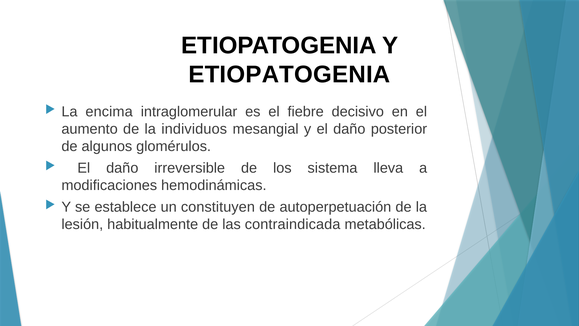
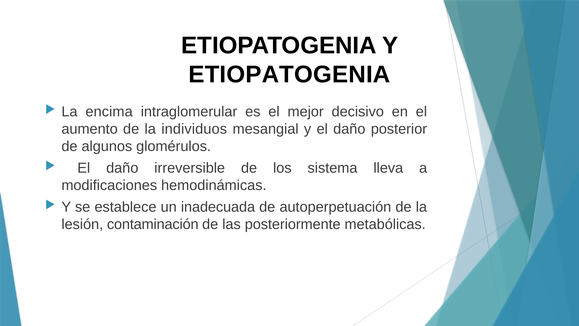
fiebre: fiebre -> mejor (306, 111)
constituyen: constituyen -> inadecuada (218, 207)
habitualmente: habitualmente -> contaminación (153, 224)
contraindicada: contraindicada -> posteriormente (293, 224)
